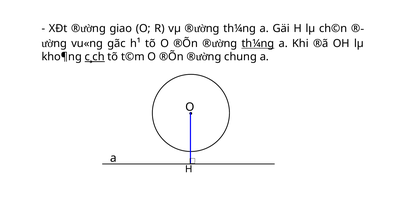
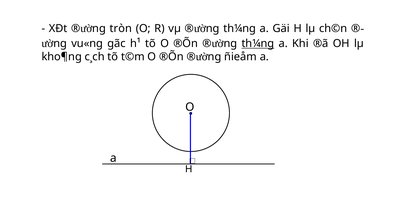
giao: giao -> tròn (121, 28)
c¸ch underline: present -> none (95, 57)
chung: chung -> ñieåm (241, 57)
